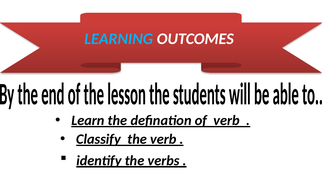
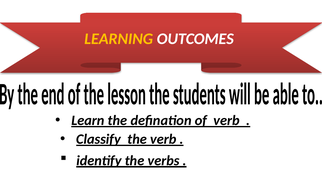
LEARNING colour: light blue -> yellow (119, 39)
